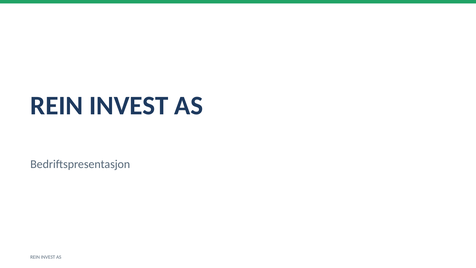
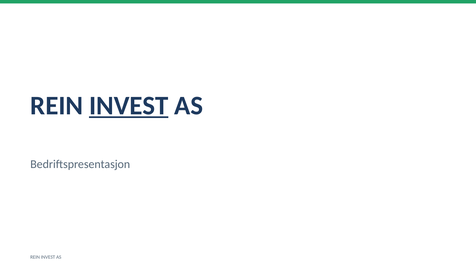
INVEST underline: none -> present (129, 106)
